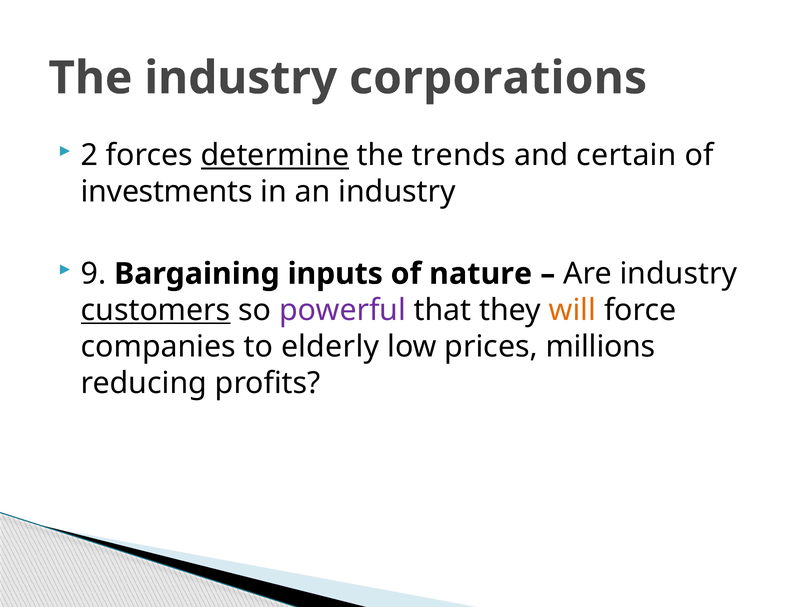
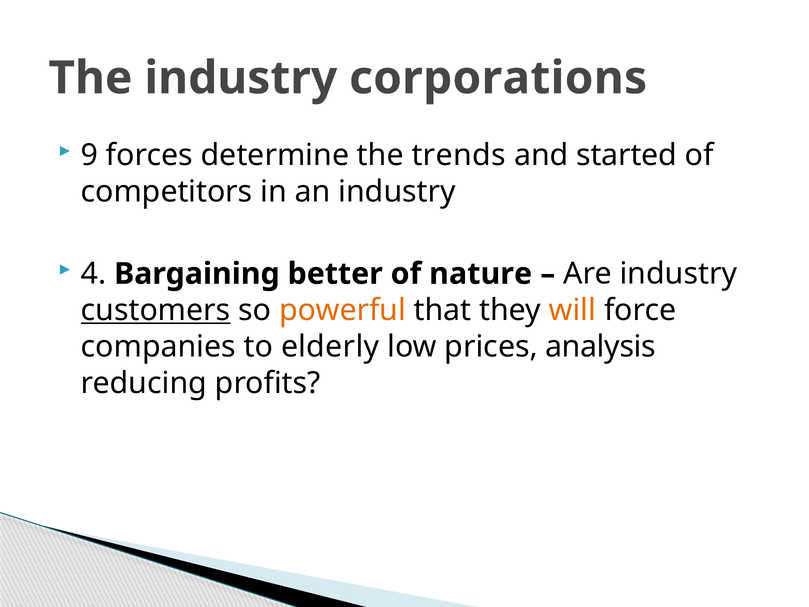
2: 2 -> 9 (89, 155)
determine underline: present -> none (275, 155)
certain: certain -> started (627, 155)
investments: investments -> competitors (167, 192)
9: 9 -> 4 (93, 274)
inputs: inputs -> better (335, 274)
powerful colour: purple -> orange (343, 310)
millions: millions -> analysis (600, 347)
